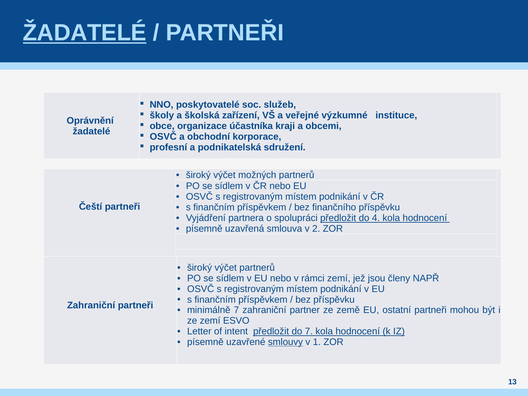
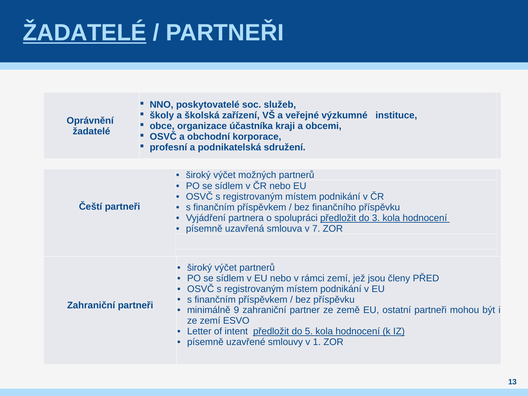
4: 4 -> 3 (376, 218)
2: 2 -> 7 (316, 229)
NAPŘ: NAPŘ -> PŘED (426, 278)
minimálně 7: 7 -> 9 (236, 310)
do 7: 7 -> 5 (309, 331)
smlouvy underline: present -> none (285, 342)
